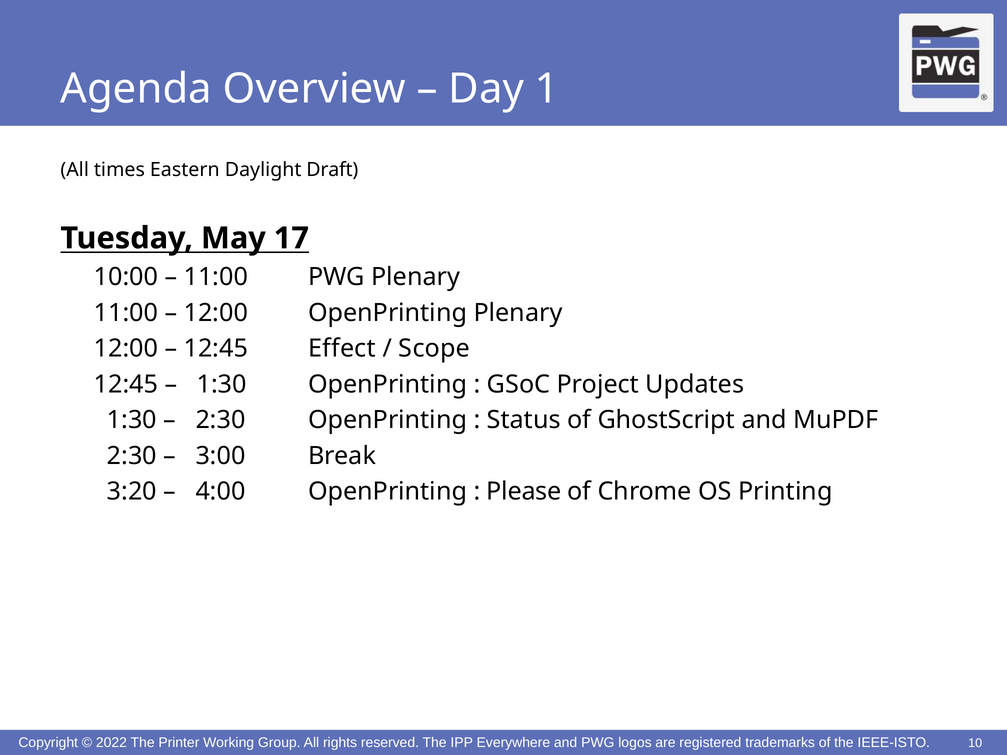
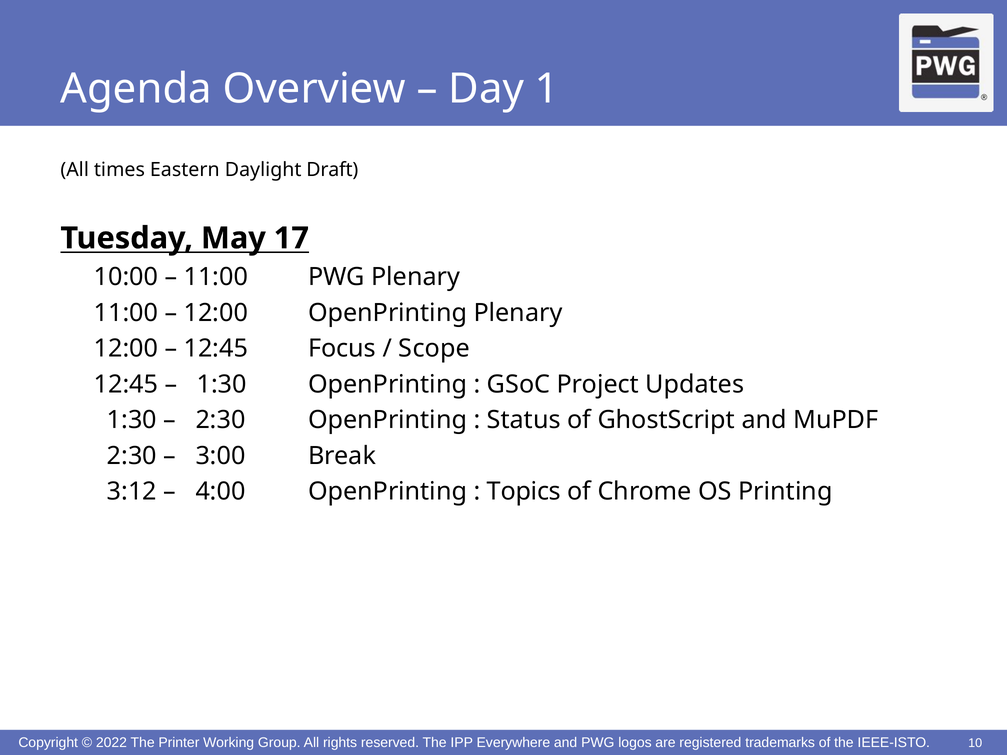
Effect: Effect -> Focus (342, 349)
3:20: 3:20 -> 3:12 (132, 492)
Please: Please -> Topics (524, 492)
